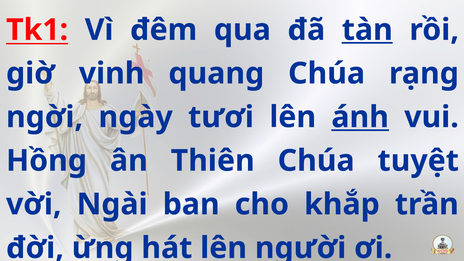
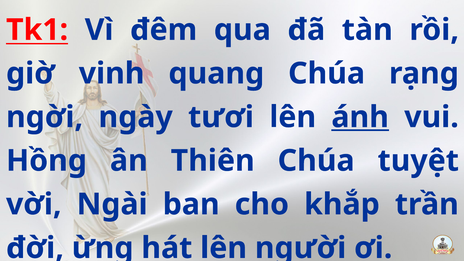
tàn underline: present -> none (367, 30)
